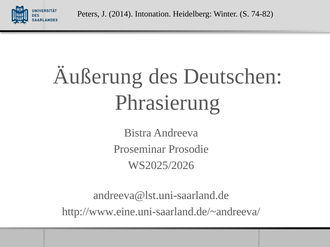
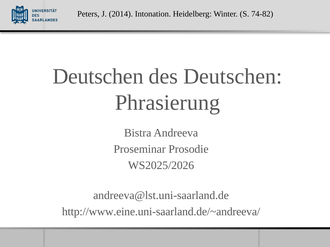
Äußerung: Äußerung -> Deutschen (98, 77)
